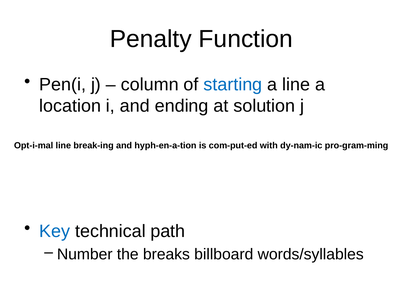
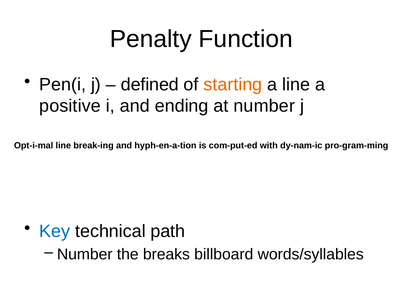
column: column -> defined (150, 85)
starting colour: blue -> orange (233, 85)
location: location -> positive (70, 106)
at solution: solution -> number (264, 106)
